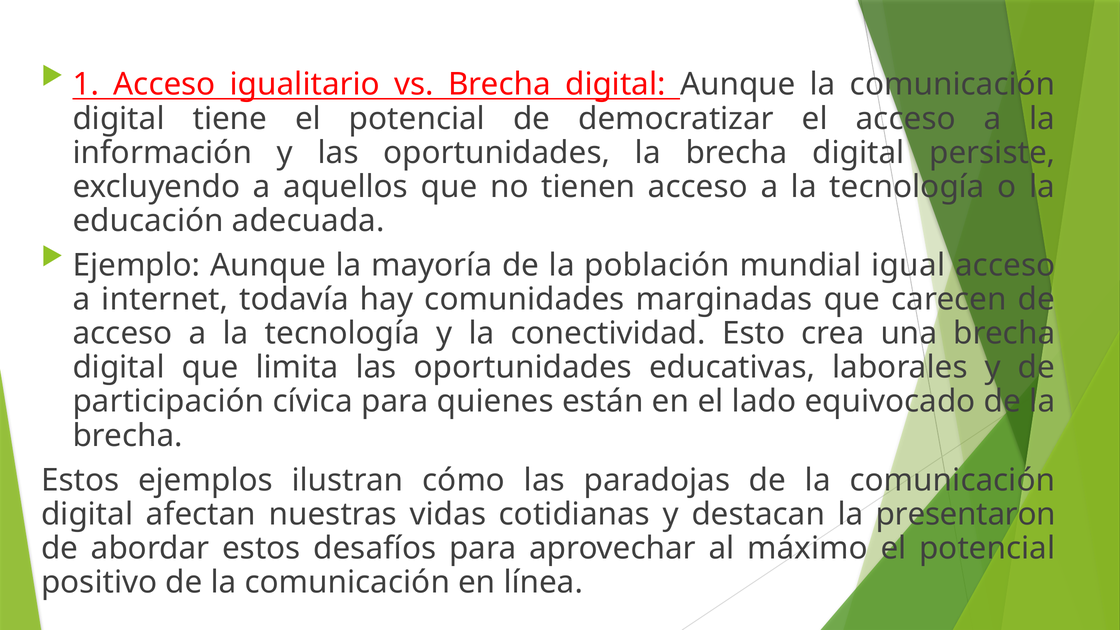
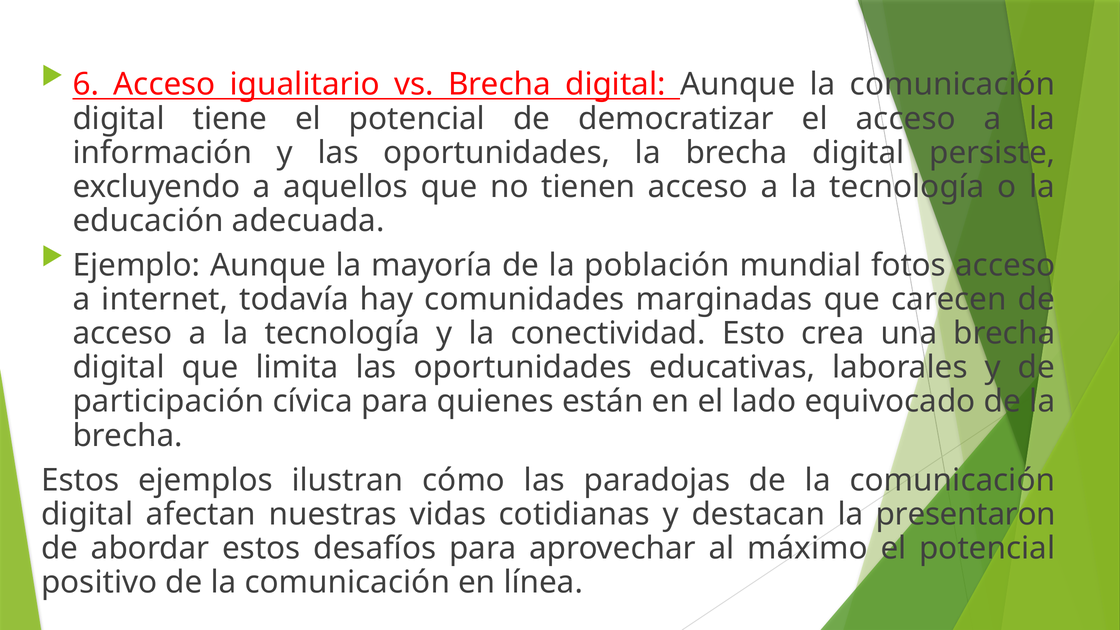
1: 1 -> 6 (86, 85)
igual: igual -> fotos (908, 265)
